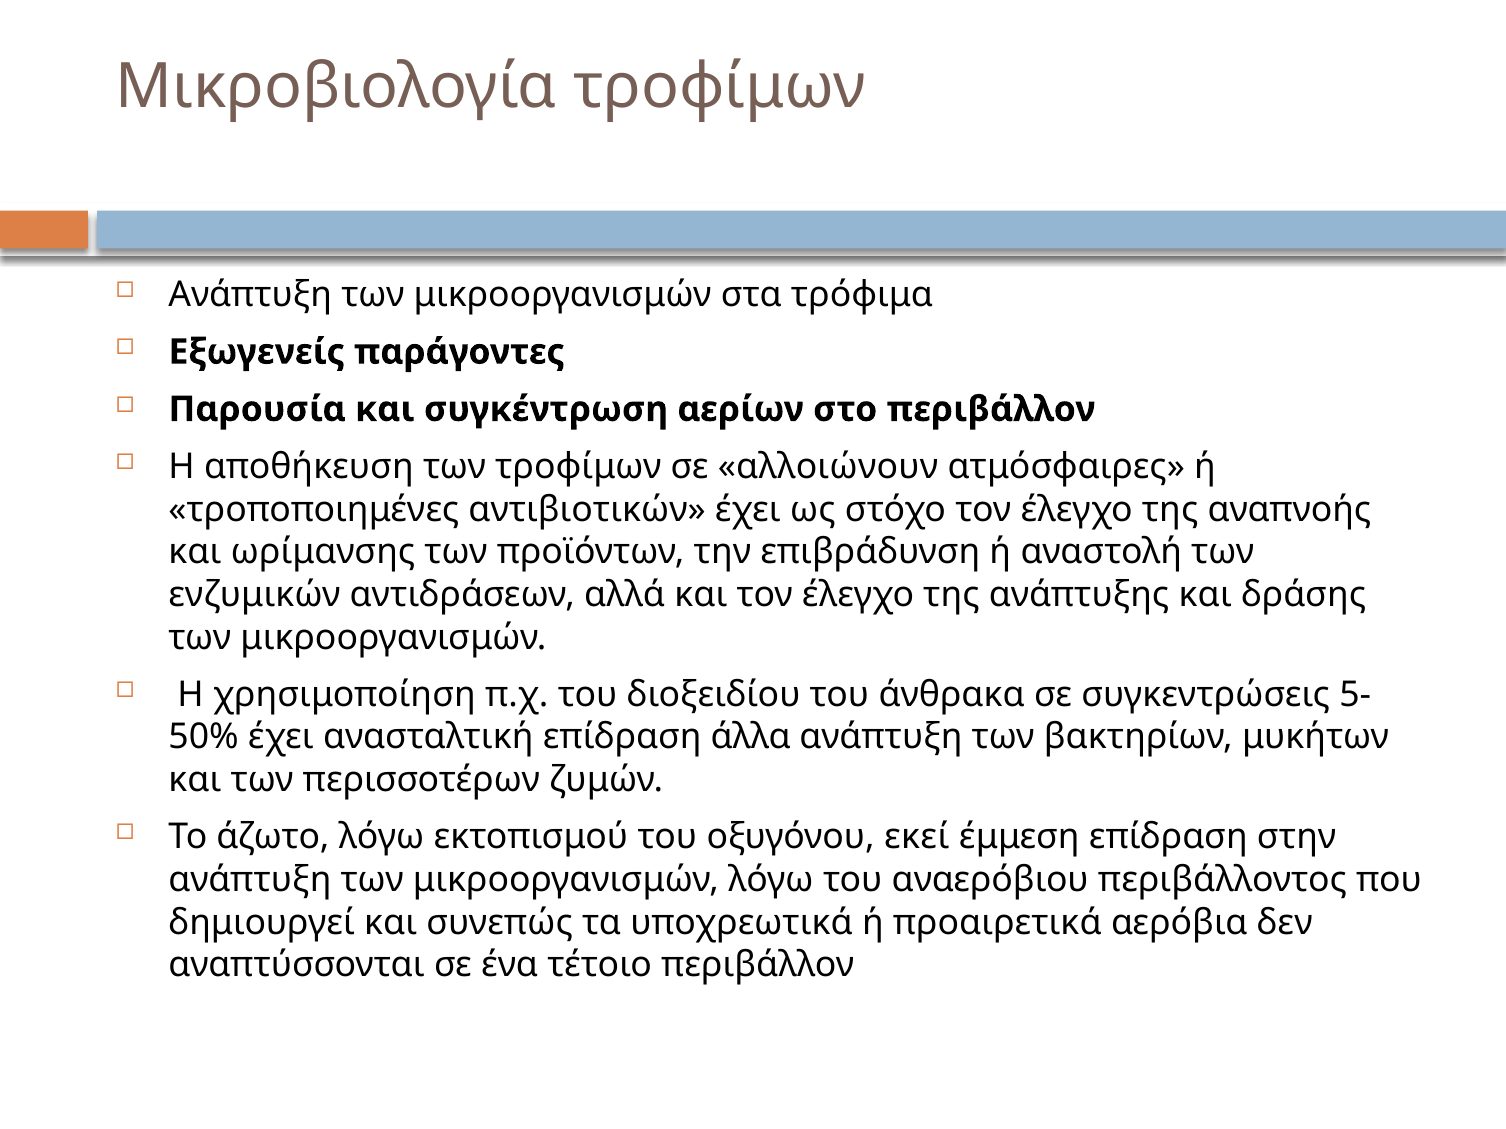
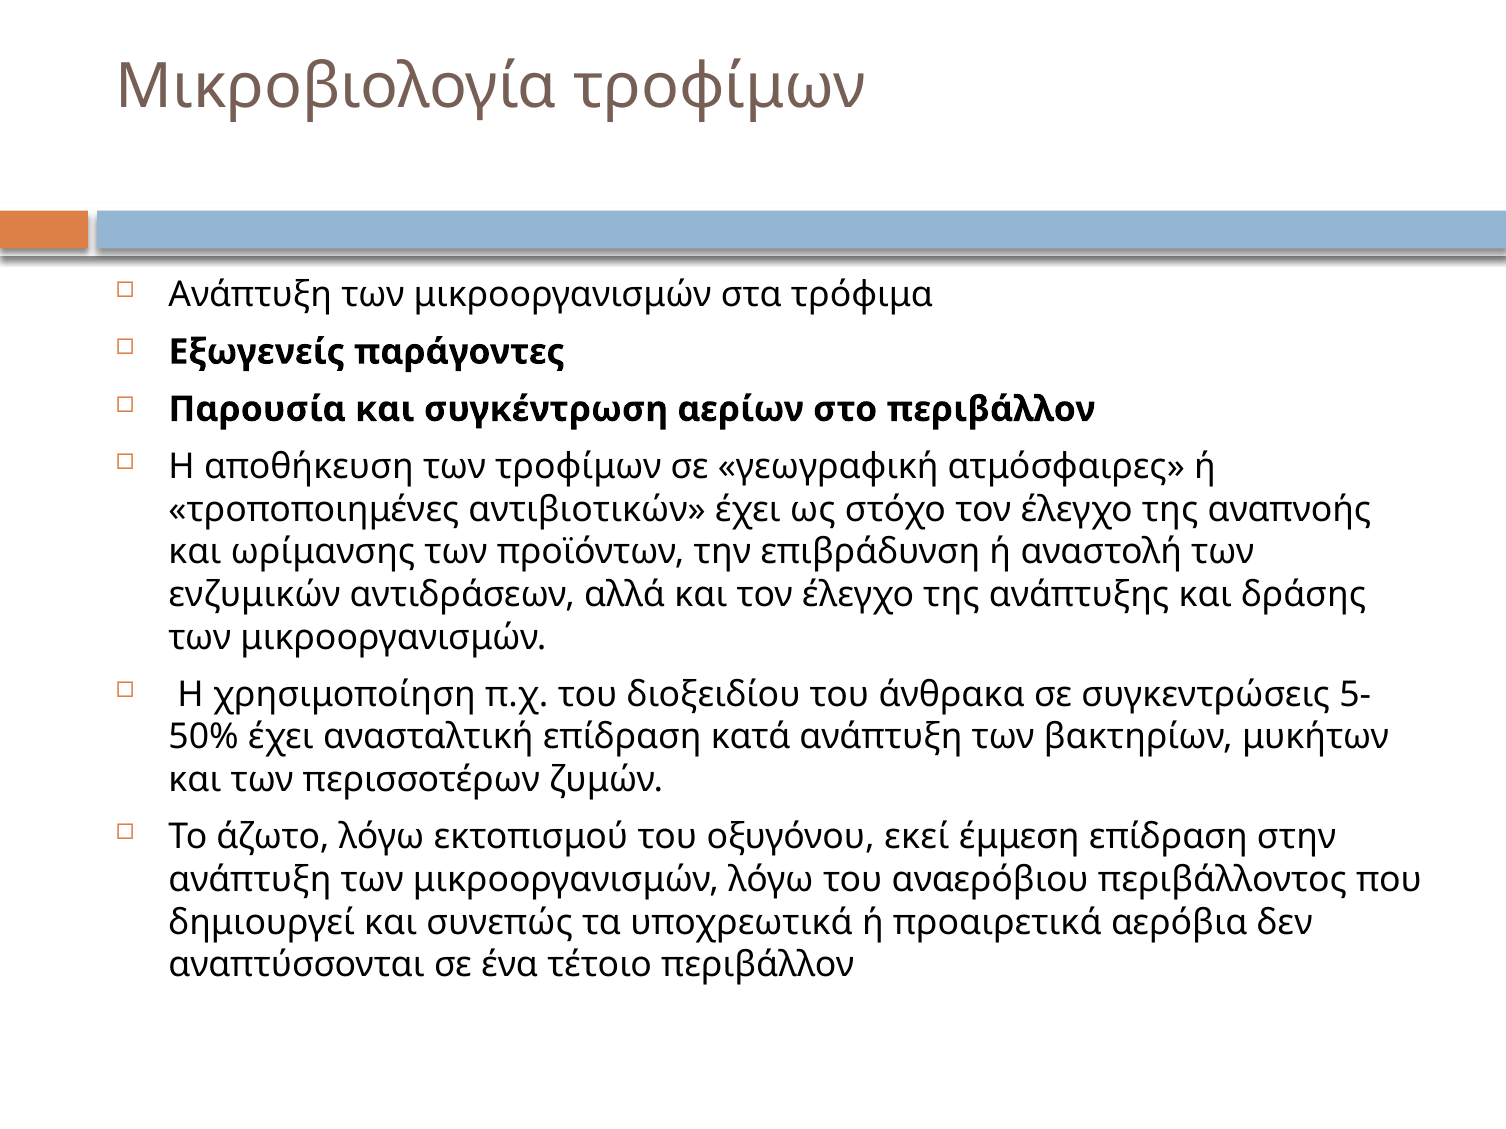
αλλοιώνουν: αλλοιώνουν -> γεωγραφική (828, 467)
άλλα: άλλα -> κατά (751, 738)
